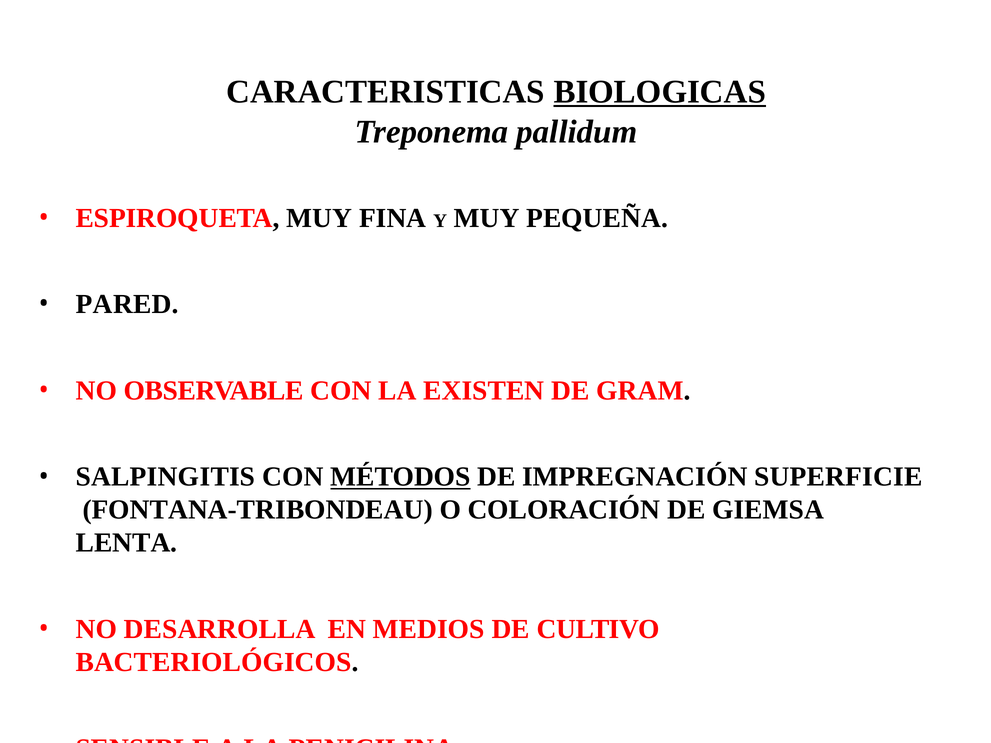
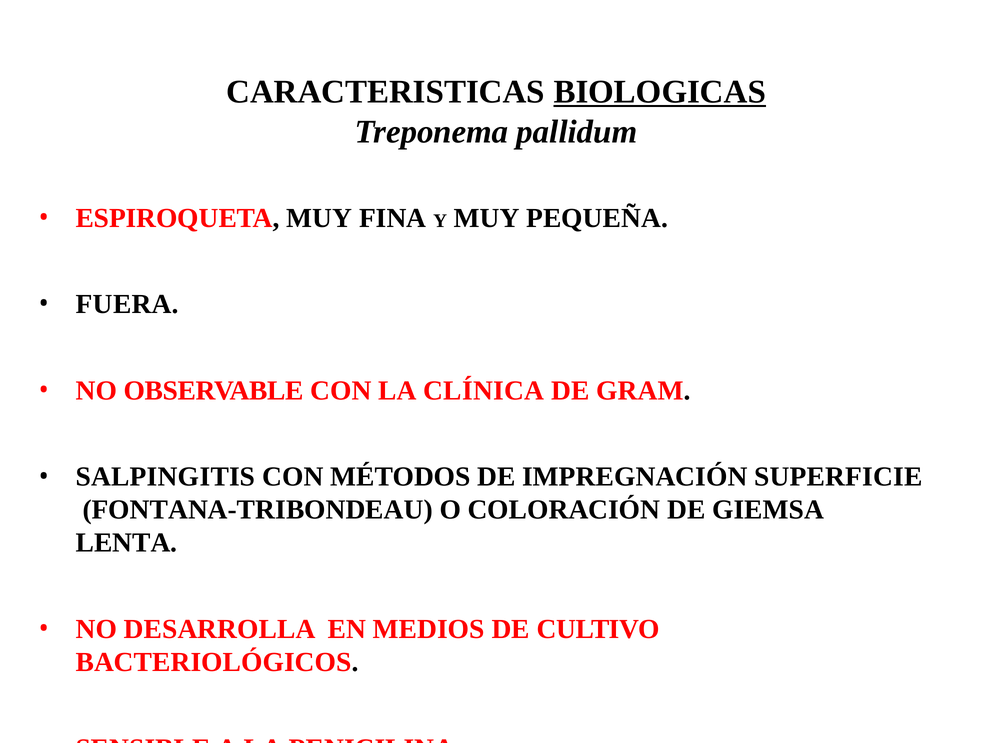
PARED: PARED -> FUERA (127, 304)
EXISTEN: EXISTEN -> CLÍNICA (484, 391)
MÉTODOS underline: present -> none (400, 477)
